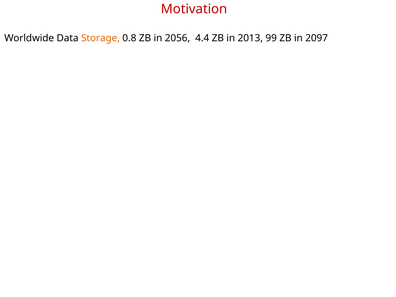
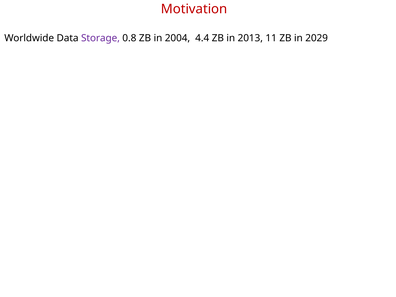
Storage colour: orange -> purple (100, 38)
2056: 2056 -> 2004 (177, 38)
99: 99 -> 11 (271, 38)
2097: 2097 -> 2029 (317, 38)
